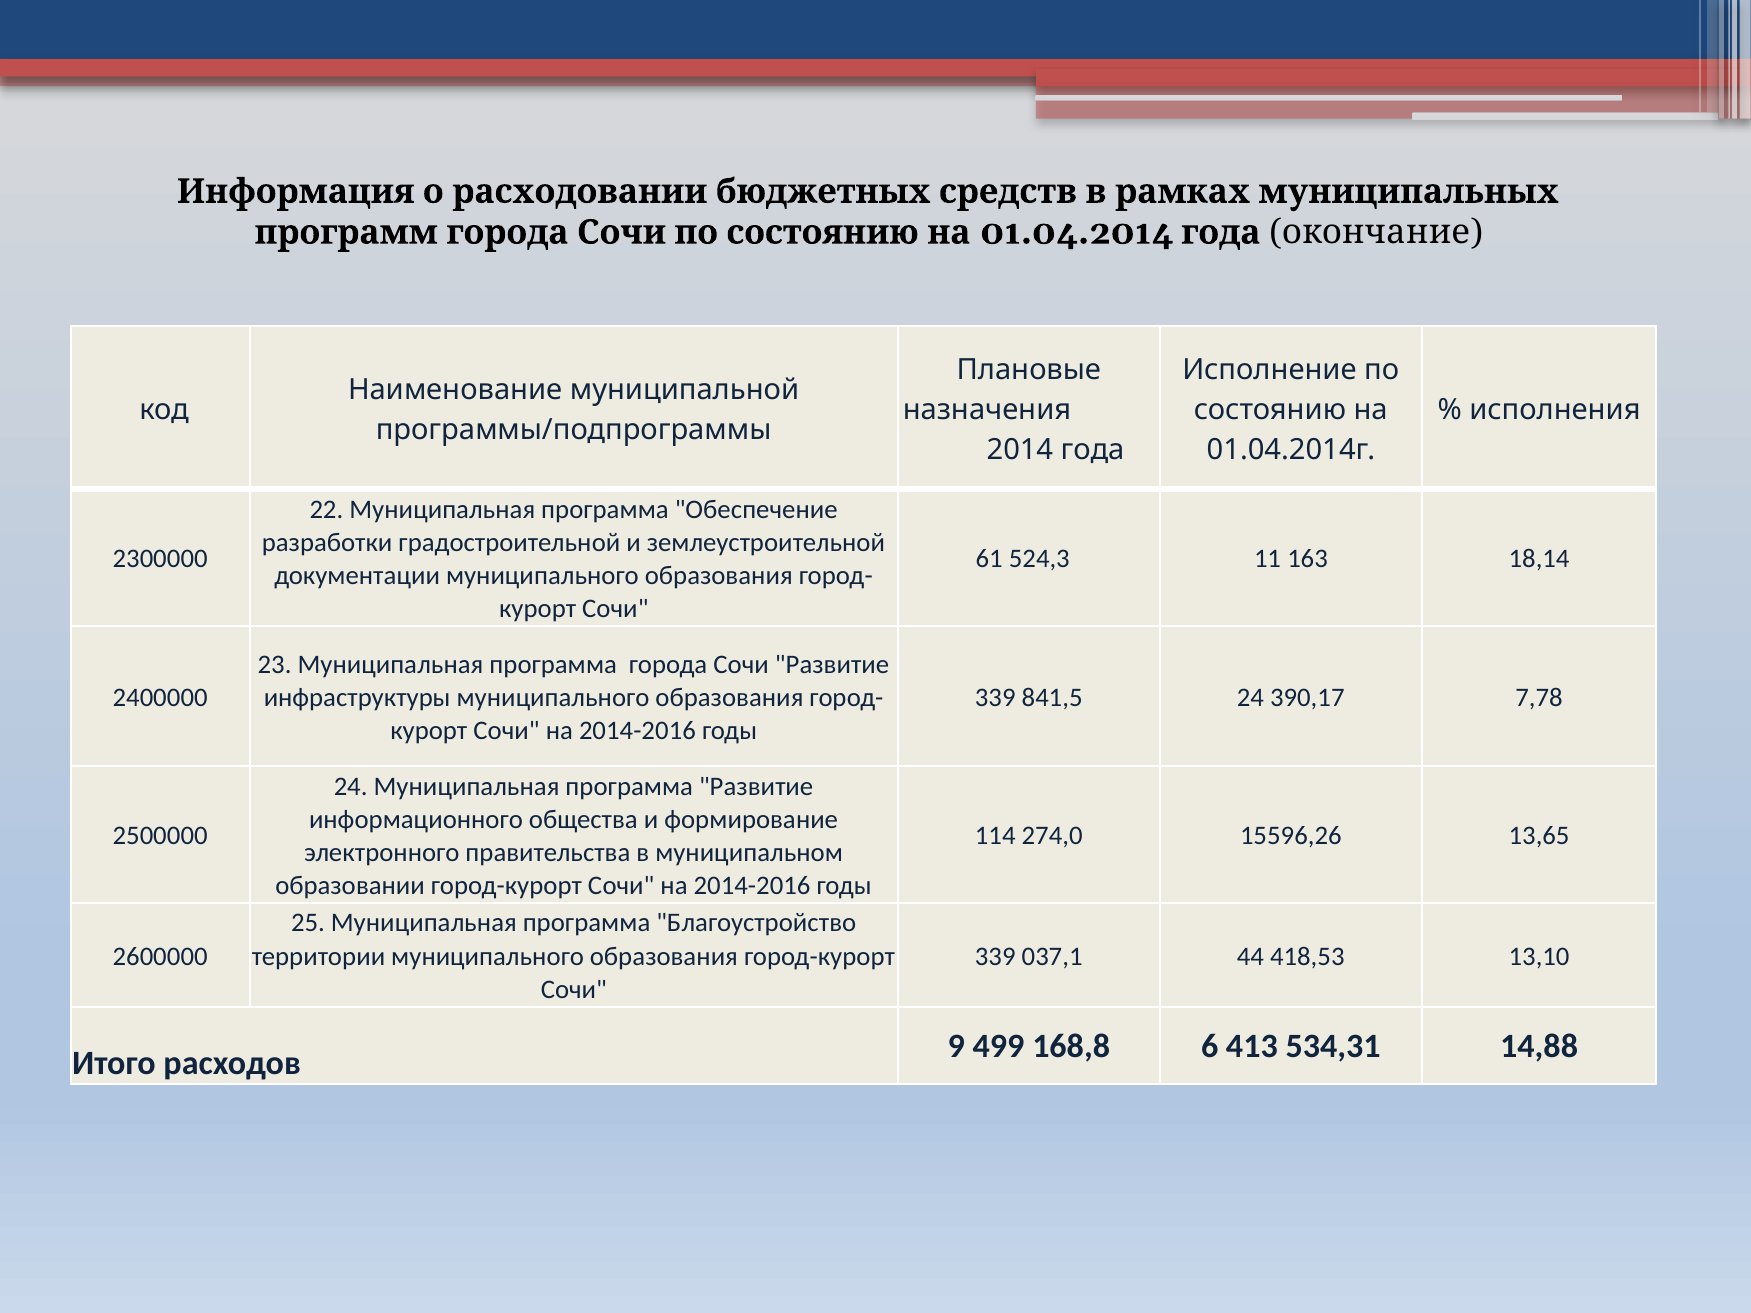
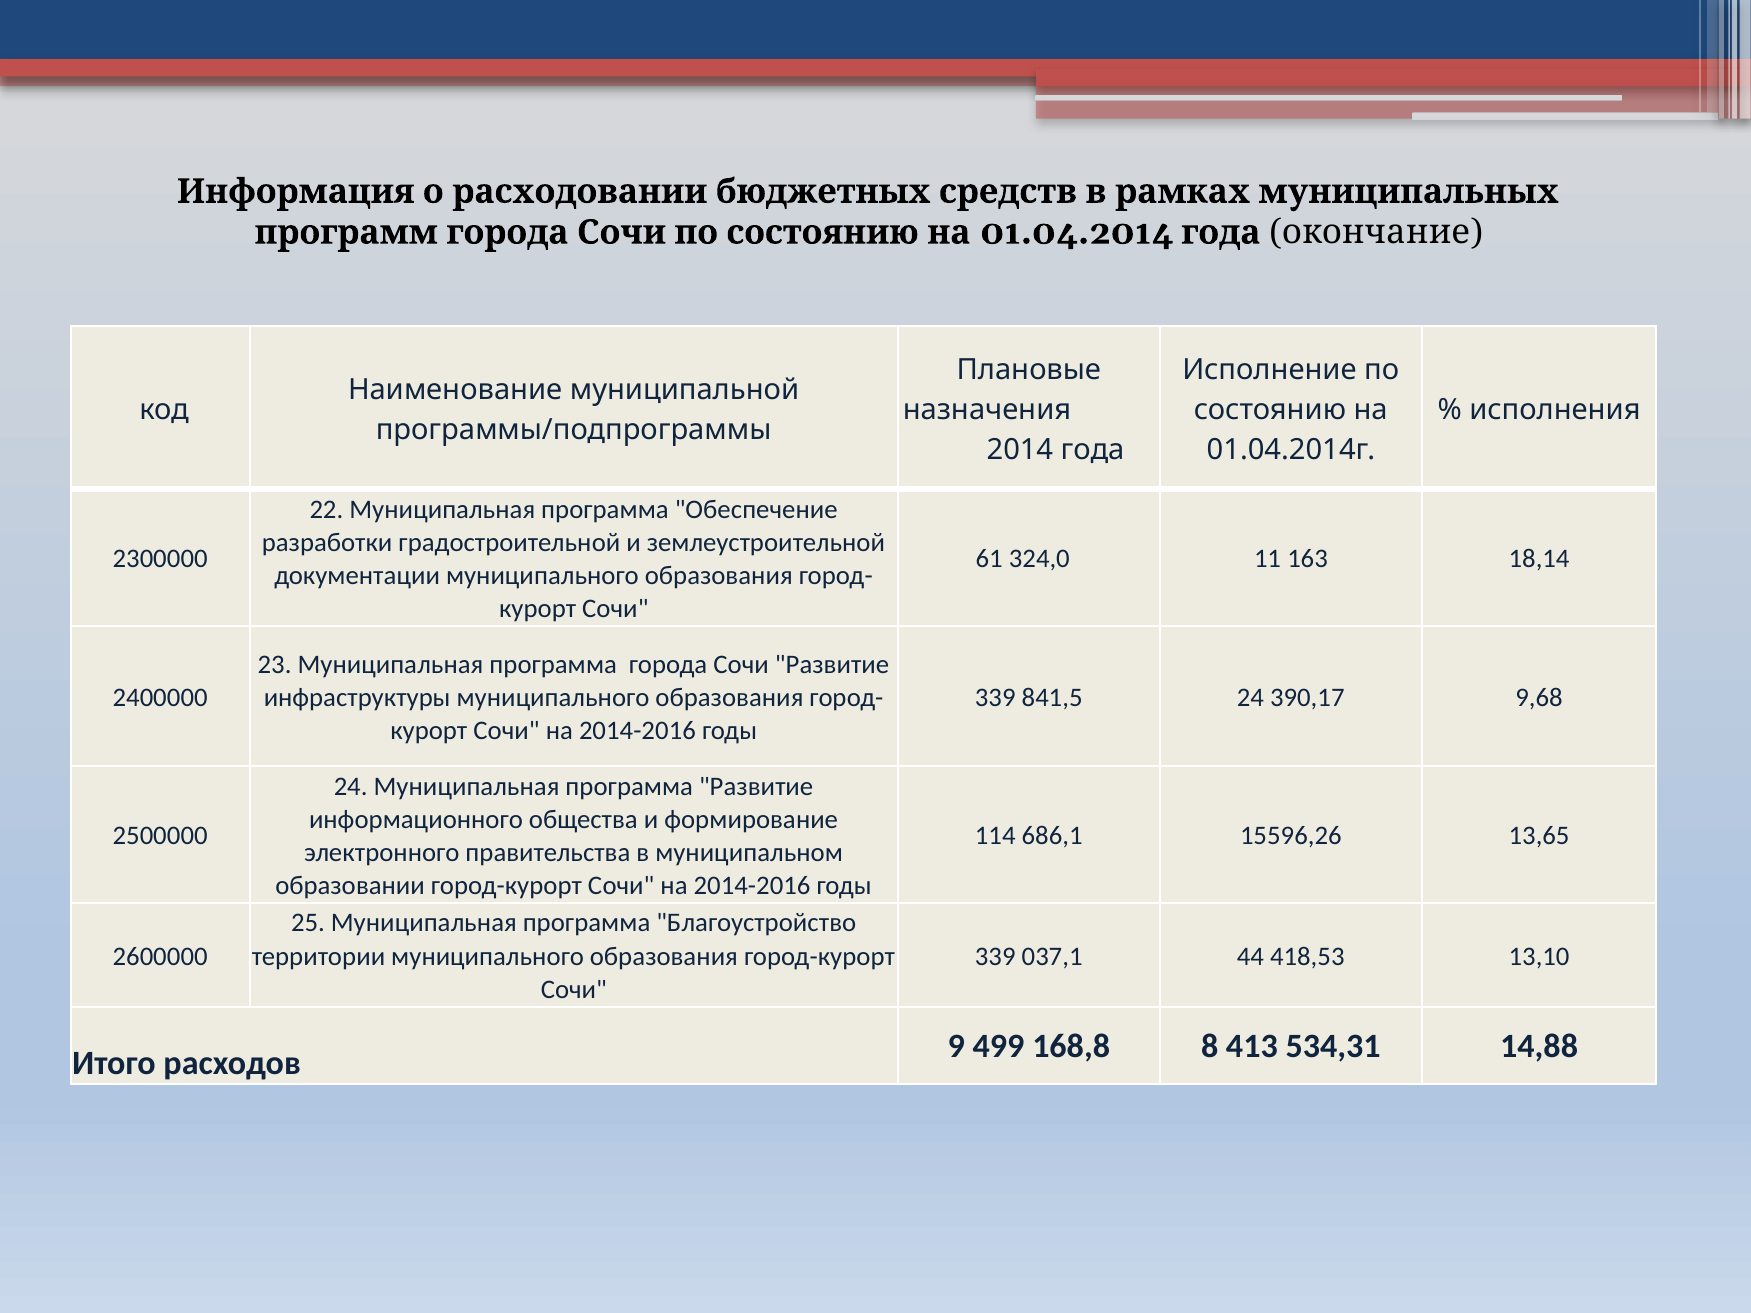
524,3: 524,3 -> 324,0 (1039, 559)
7,78: 7,78 -> 9,68 (1539, 698)
274,0: 274,0 -> 686,1 (1052, 836)
6: 6 -> 8 (1210, 1047)
